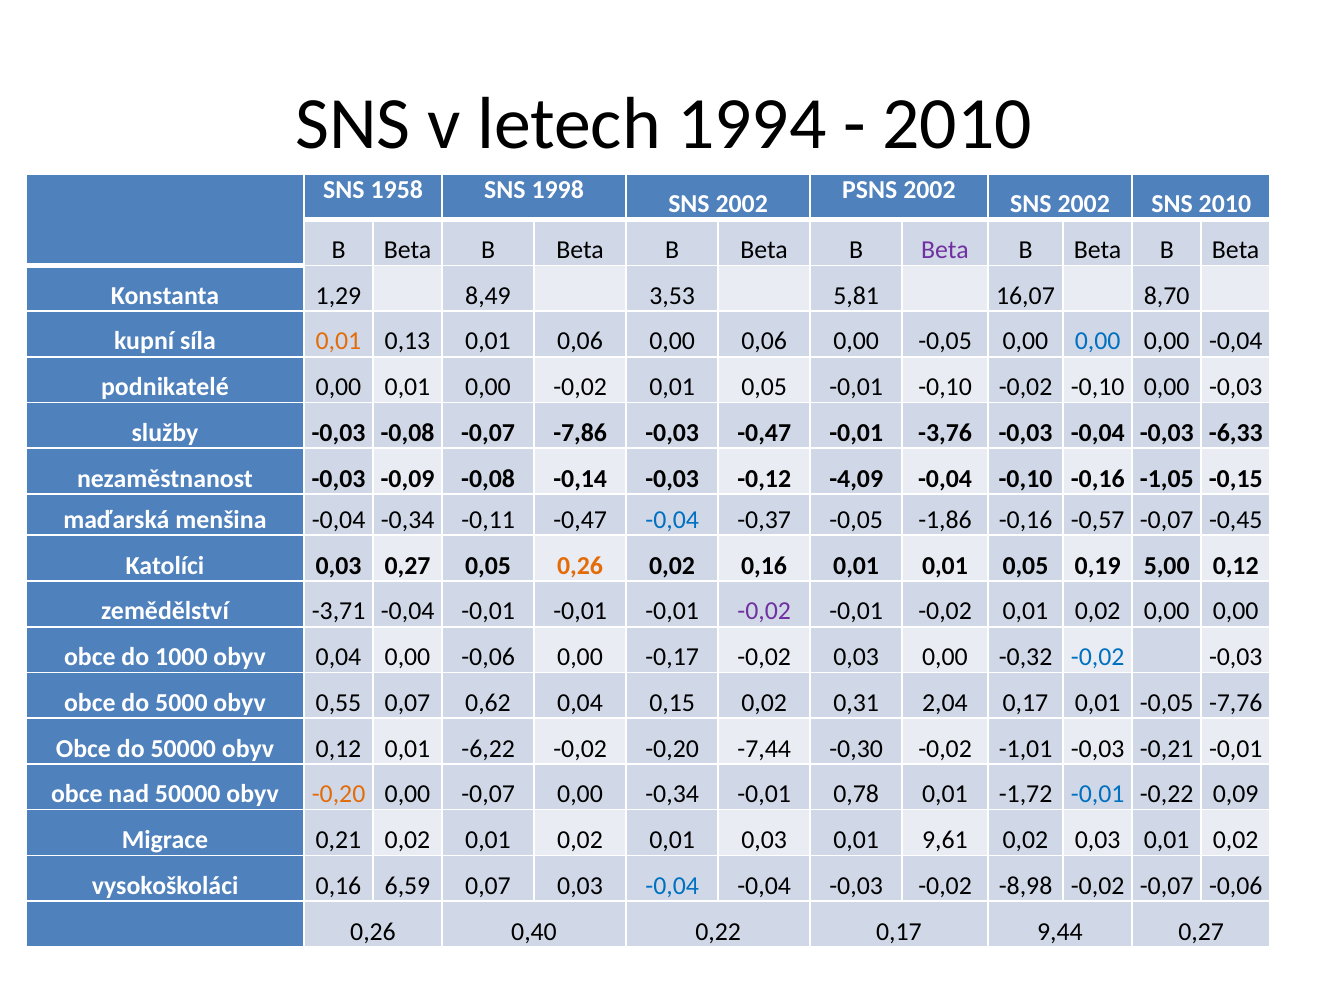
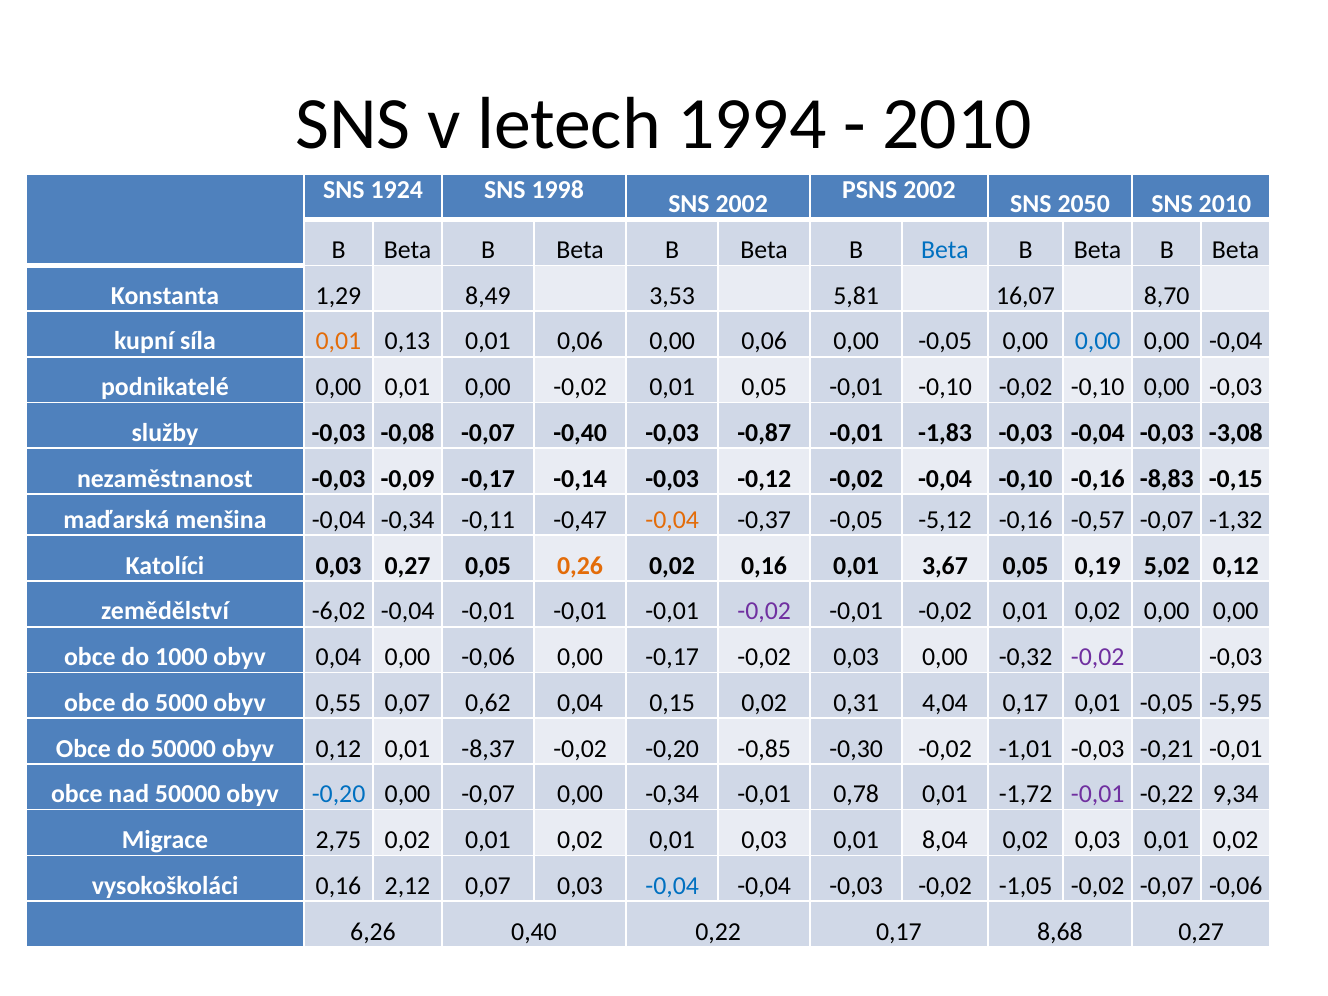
1958: 1958 -> 1924 (397, 190)
2002: 2002 -> 2050 (1084, 204)
Beta colour: purple -> blue (945, 250)
-7,86: -7,86 -> -0,40 (580, 433)
-0,03 -0,47: -0,47 -> -0,87 (764, 433)
-3,76: -3,76 -> -1,83 (945, 433)
-6,33: -6,33 -> -3,08 (1236, 433)
-0,09 -0,08: -0,08 -> -0,17 (488, 479)
-0,12 -4,09: -4,09 -> -0,02 (856, 479)
-1,05: -1,05 -> -8,83 (1167, 479)
-0,04 colour: blue -> orange (672, 520)
-1,86: -1,86 -> -5,12 (945, 520)
-0,45: -0,45 -> -1,32 (1236, 520)
0,01 0,01: 0,01 -> 3,67 (945, 566)
5,00: 5,00 -> 5,02 (1167, 566)
-3,71: -3,71 -> -6,02 (339, 611)
-0,02 colour: blue -> purple (1098, 657)
2,04: 2,04 -> 4,04 (945, 703)
-7,76: -7,76 -> -5,95 (1236, 703)
-6,22: -6,22 -> -8,37 (488, 749)
-7,44: -7,44 -> -0,85 (764, 749)
-0,20 colour: orange -> blue (339, 794)
-0,01 colour: blue -> purple (1098, 794)
0,09: 0,09 -> 9,34 (1236, 794)
0,21: 0,21 -> 2,75 (338, 840)
9,61: 9,61 -> 8,04 (945, 840)
6,59: 6,59 -> 2,12 (408, 886)
-8,98: -8,98 -> -1,05 (1026, 886)
0,26: 0,26 -> 6,26 (373, 932)
9,44: 9,44 -> 8,68 (1060, 932)
